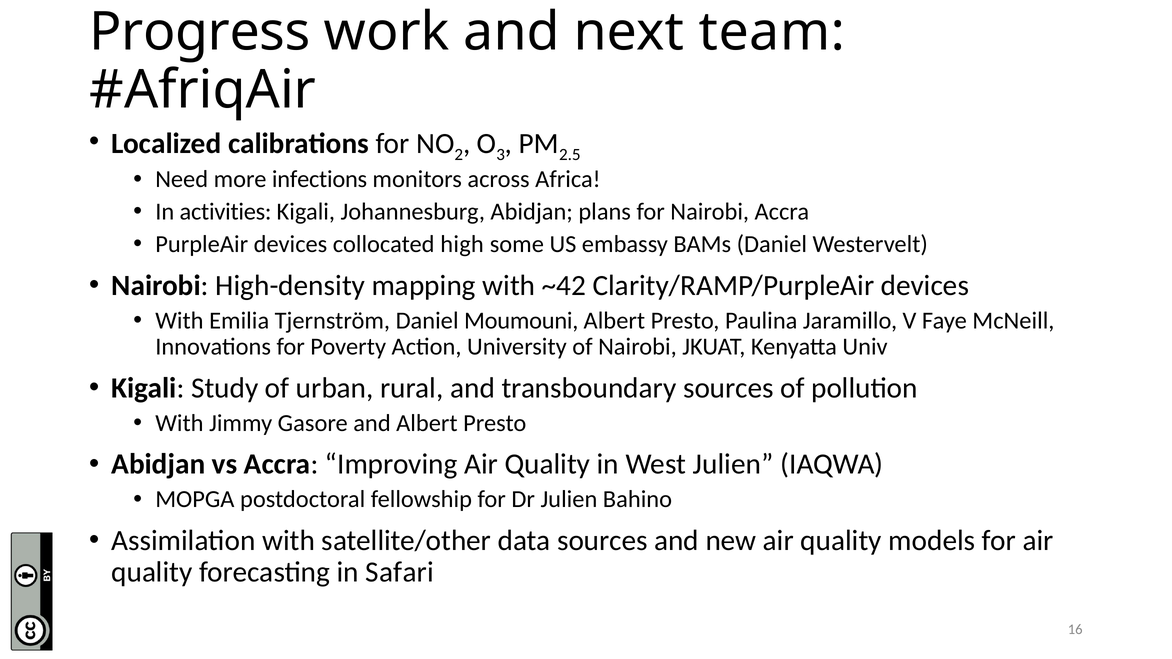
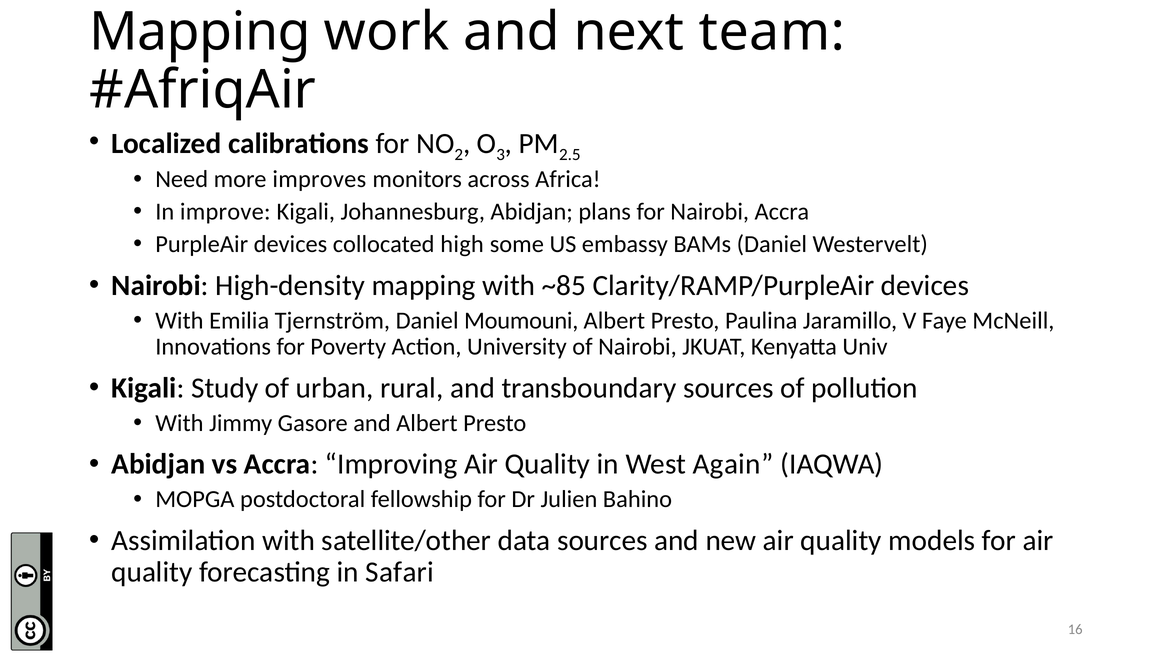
Progress: Progress -> Mapping (200, 32)
infections: infections -> improves (319, 179)
activities: activities -> improve (225, 212)
~42: ~42 -> ~85 (564, 286)
West Julien: Julien -> Again (733, 464)
